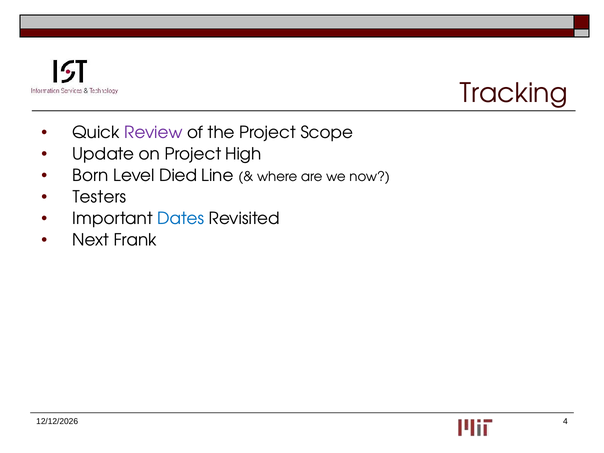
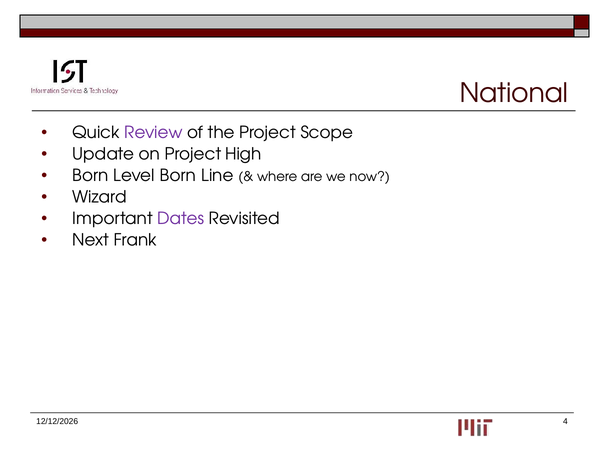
Tracking: Tracking -> National (514, 93)
Level Died: Died -> Born (178, 176)
Testers: Testers -> Wizard (100, 197)
Dates colour: blue -> purple (181, 219)
